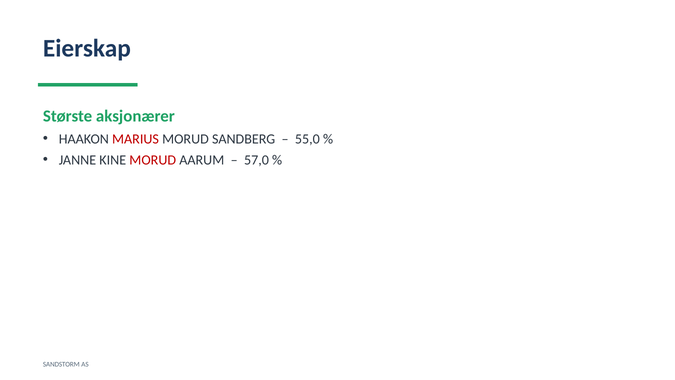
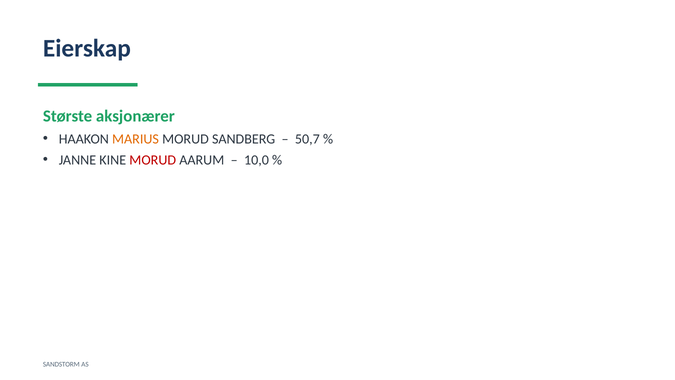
MARIUS colour: red -> orange (135, 139)
55,0: 55,0 -> 50,7 (307, 139)
57,0: 57,0 -> 10,0 (256, 160)
